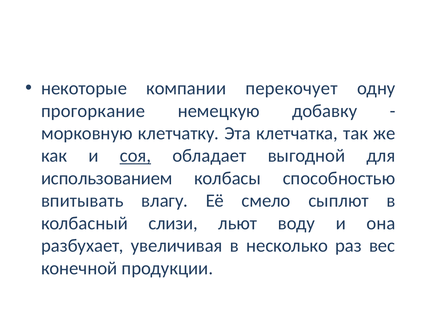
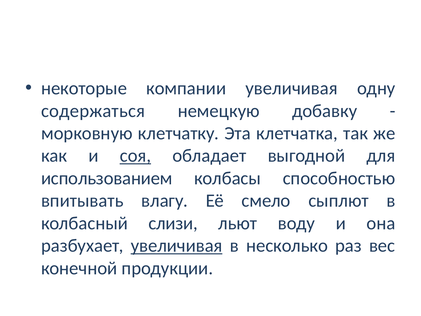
компании перекочует: перекочует -> увеличивая (292, 88)
прогоркание: прогоркание -> содержаться (93, 111)
увеличивая underline: none -> present (177, 246)
